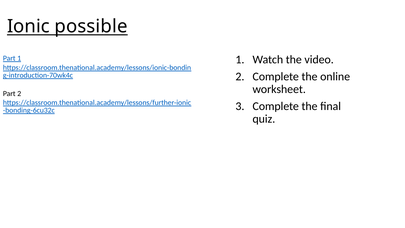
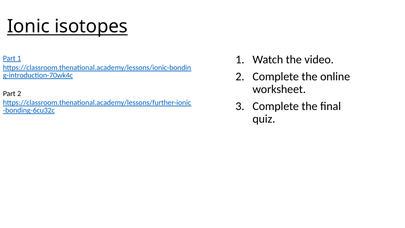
possible: possible -> isotopes (91, 26)
